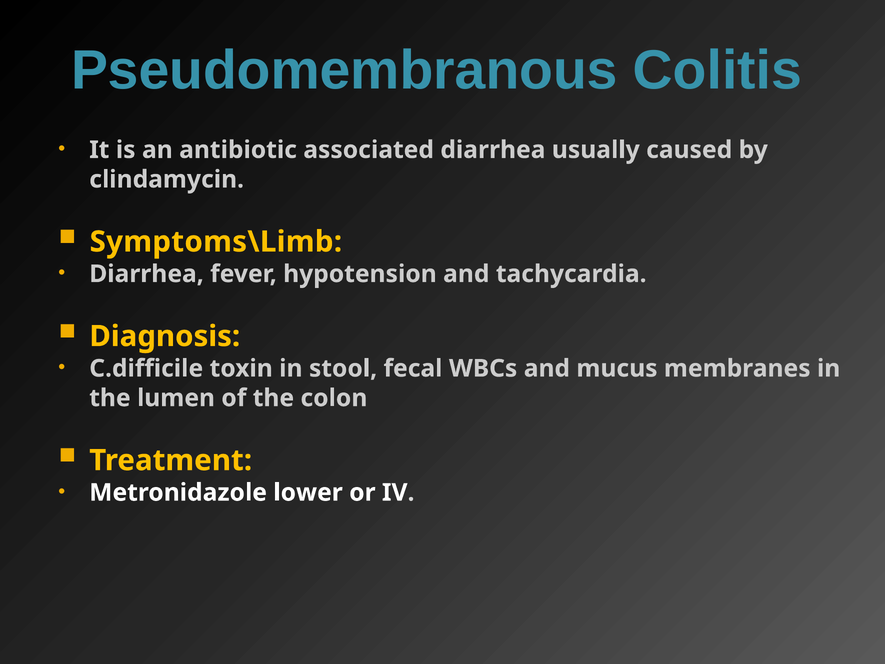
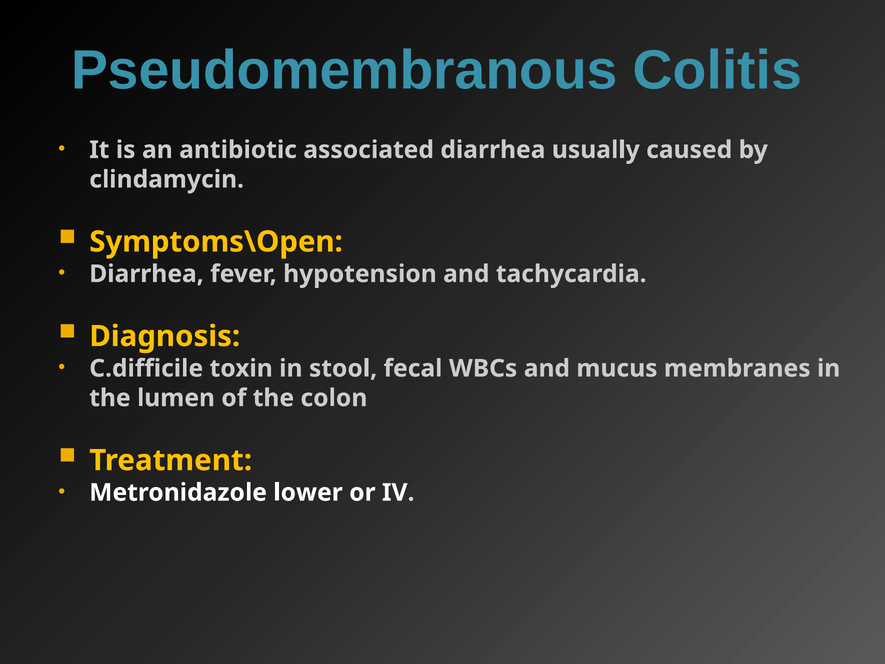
Symptoms\Limb: Symptoms\Limb -> Symptoms\Open (216, 242)
